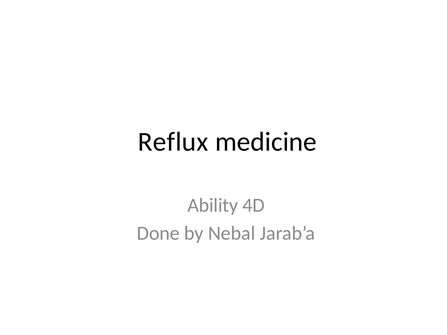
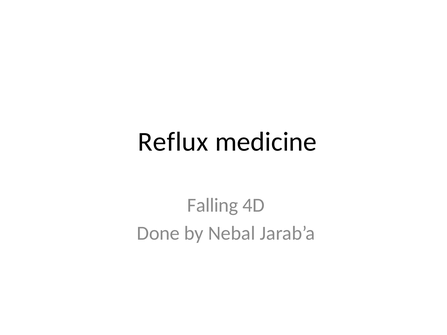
Ability: Ability -> Falling (213, 206)
